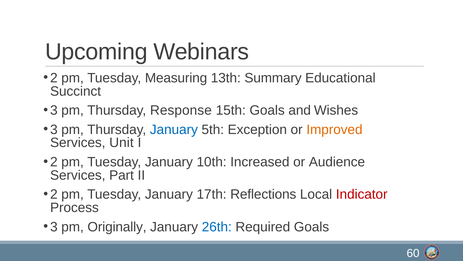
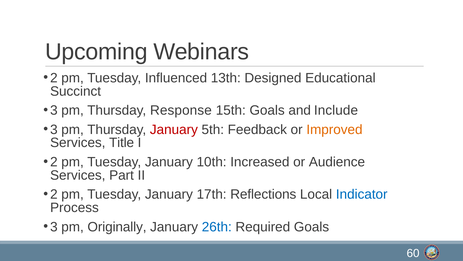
Measuring: Measuring -> Influenced (176, 78)
Summary: Summary -> Designed (273, 78)
Wishes: Wishes -> Include (336, 110)
January colour: blue -> red (174, 129)
Exception: Exception -> Feedback (257, 129)
Unit: Unit -> Title (122, 143)
Indicator colour: red -> blue (362, 194)
